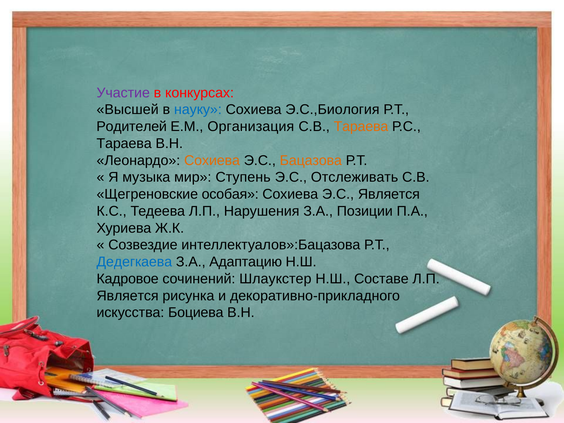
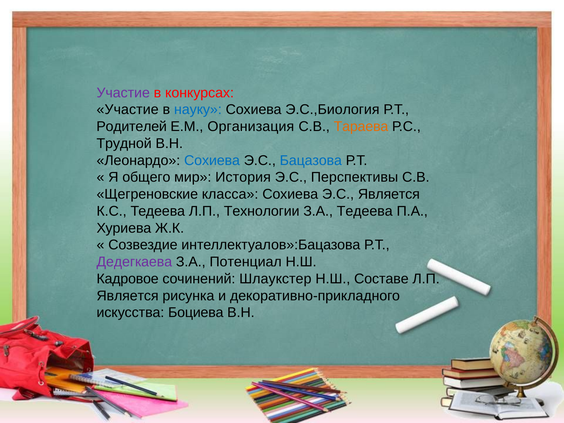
Высшей: Высшей -> Участие (128, 110)
Тараева: Тараева -> Трудной (124, 143)
Сохиева colour: orange -> blue (212, 160)
Бацазова colour: orange -> blue (311, 160)
музыка: музыка -> общего (146, 177)
Ступень: Ступень -> История (243, 177)
Отслеживать: Отслеживать -> Перспективы (355, 177)
особая: особая -> класса (230, 194)
Нарушения: Нарушения -> Технологии (262, 211)
З.А Позиции: Позиции -> Тедеева (365, 211)
Дедегкаева colour: blue -> purple (134, 262)
Адаптацию: Адаптацию -> Потенциал (246, 262)
